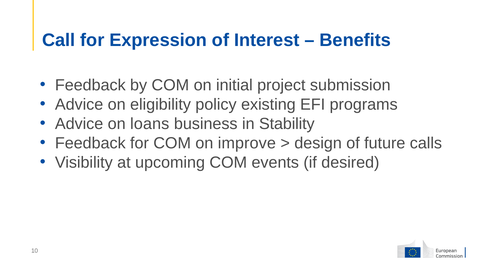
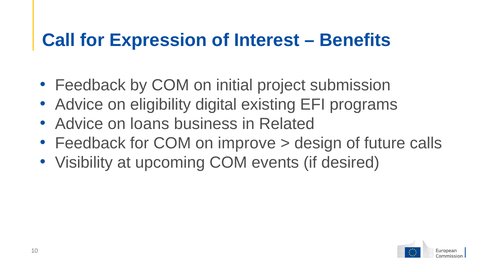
policy: policy -> digital (216, 104)
Stability: Stability -> Related (287, 124)
